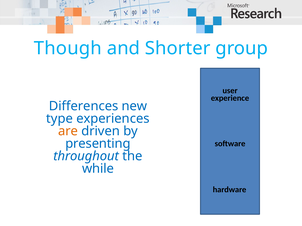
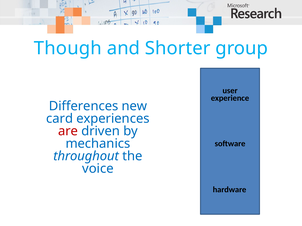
type: type -> card (60, 119)
are colour: orange -> red (68, 131)
presenting: presenting -> mechanics (98, 144)
while: while -> voice (98, 169)
